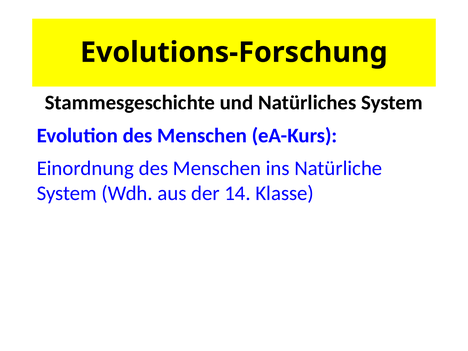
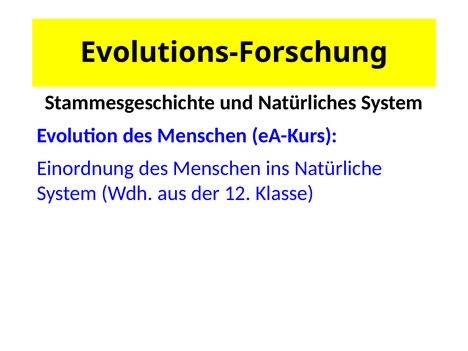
14: 14 -> 12 (238, 193)
